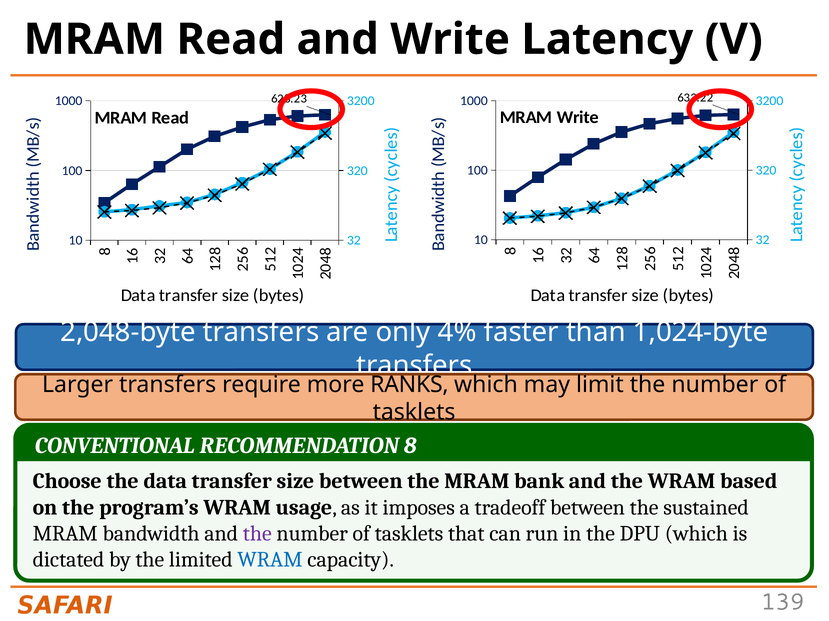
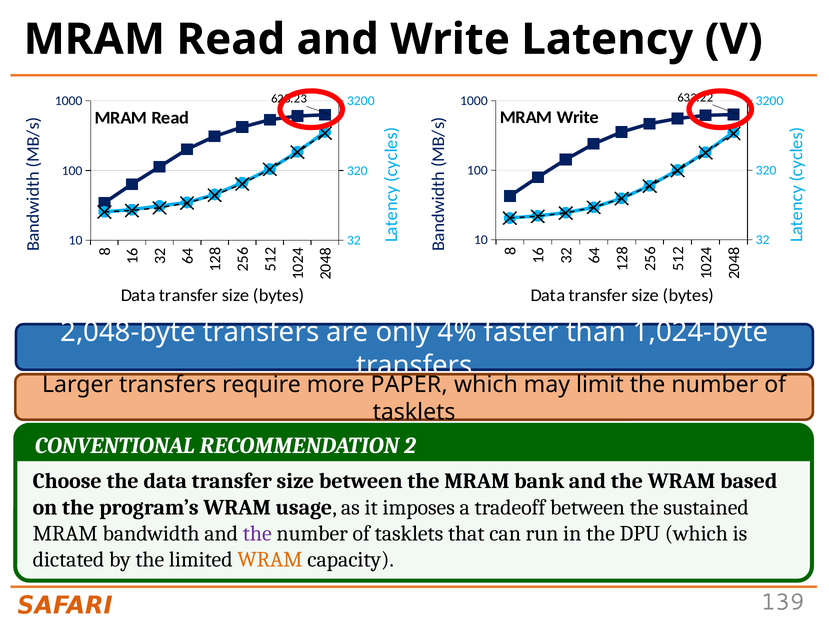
RANKS: RANKS -> PAPER (409, 385)
RECOMMENDATION 8: 8 -> 2 (410, 446)
WRAM colour: blue -> orange (270, 560)
